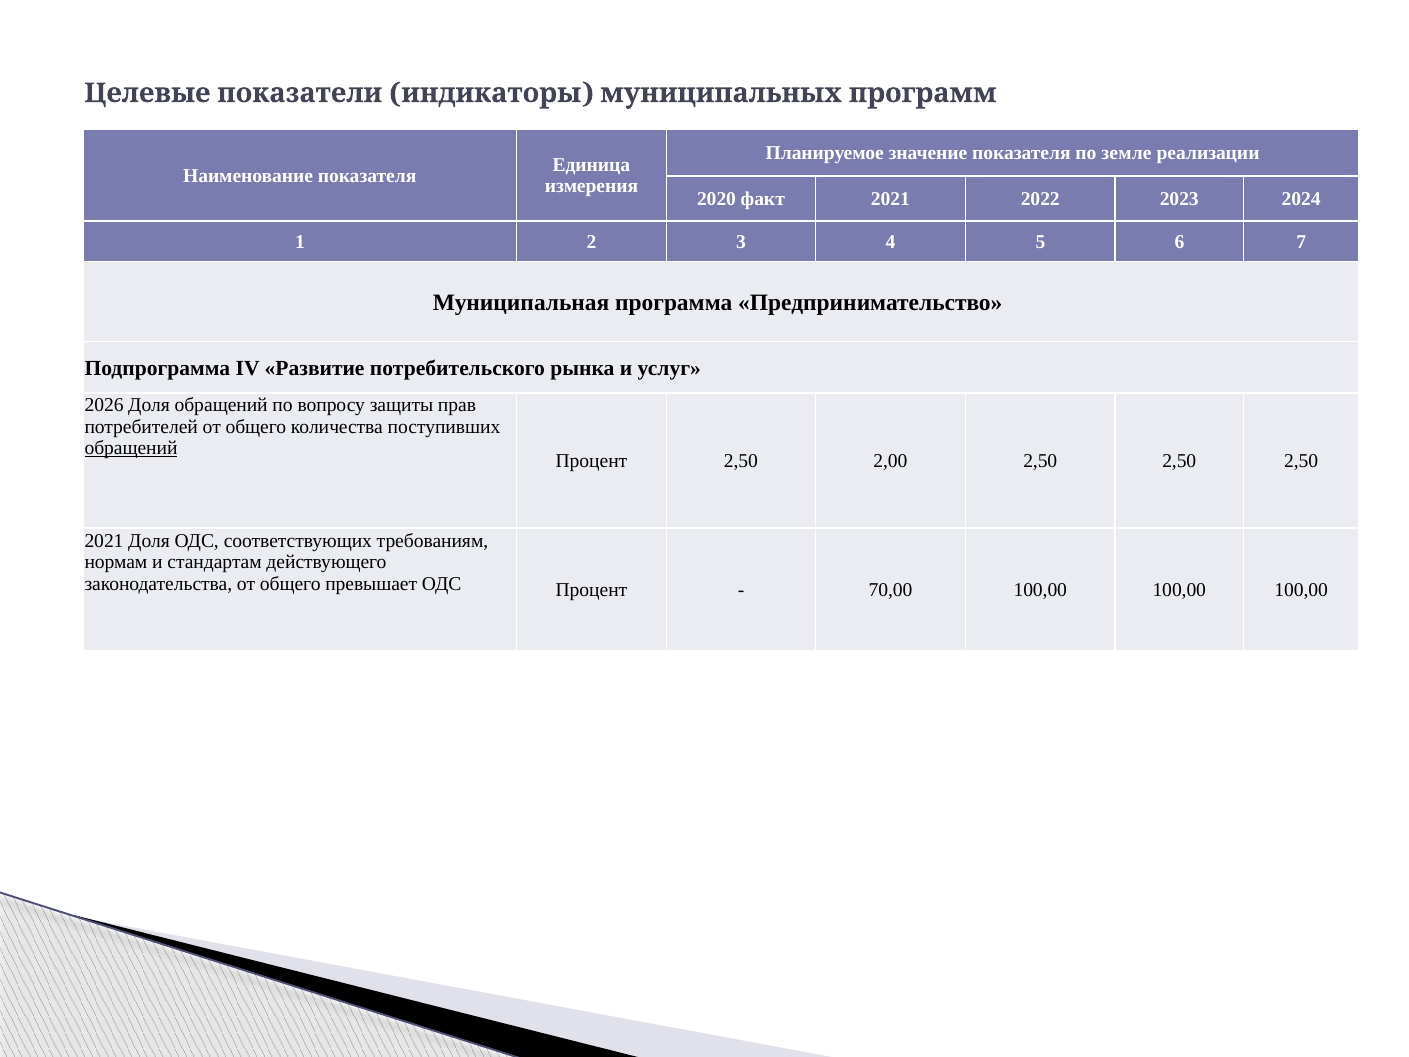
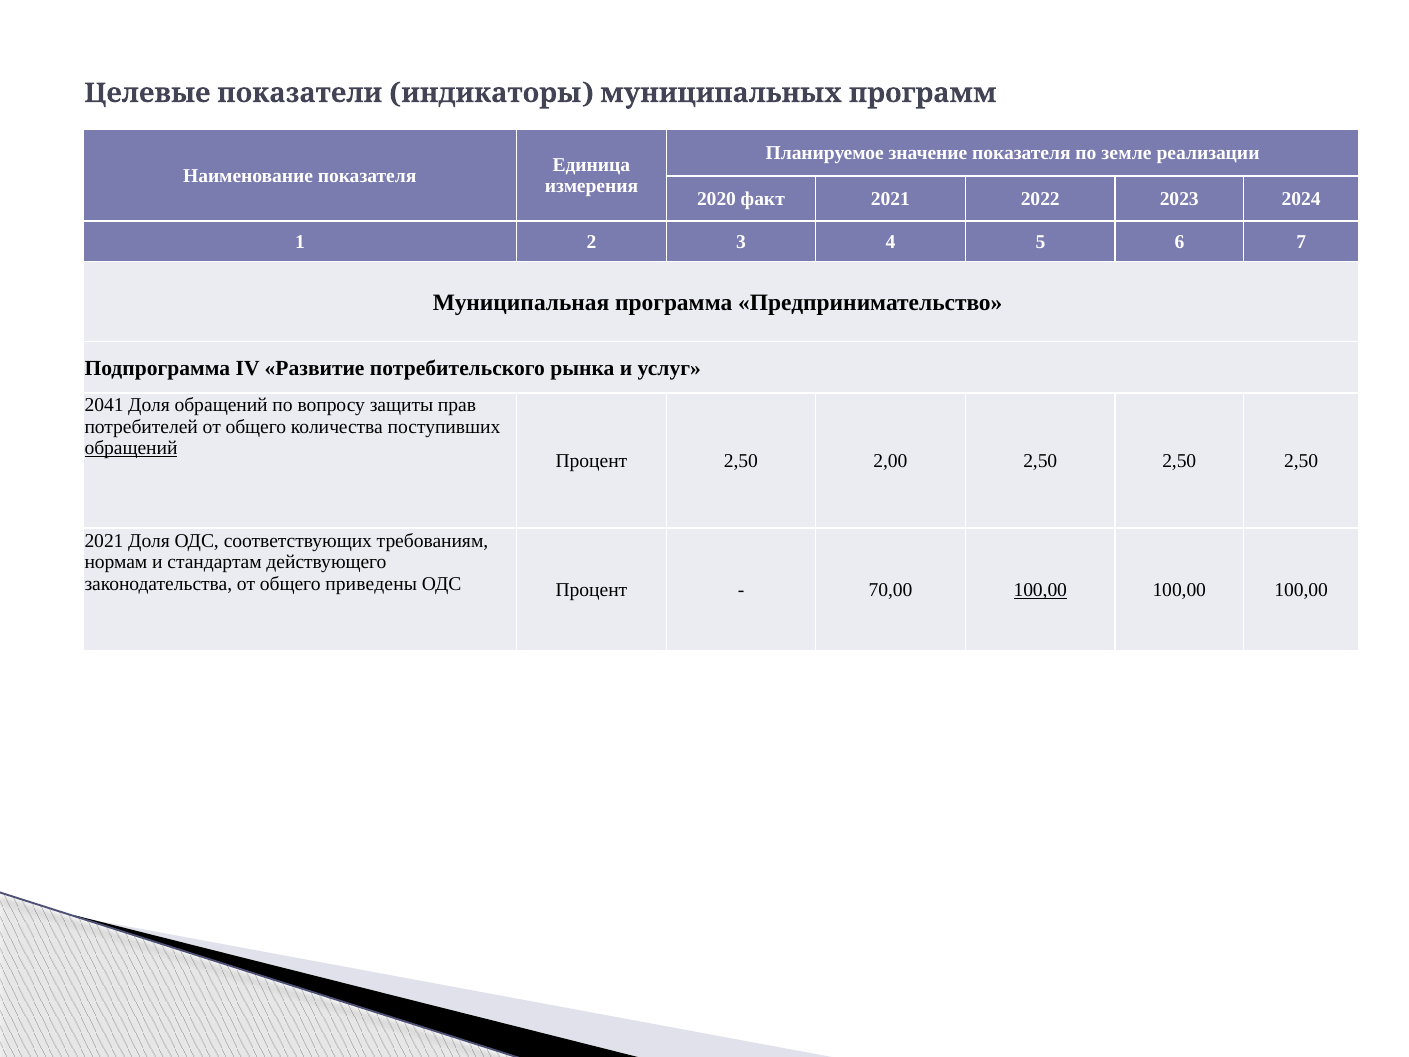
2026: 2026 -> 2041 (104, 405)
превышает: превышает -> приведены (371, 584)
100,00 underline: none -> present (1040, 590)
